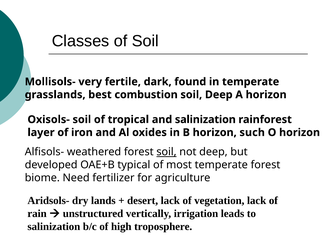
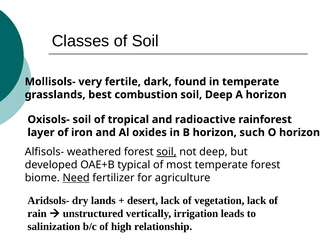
and salinization: salinization -> radioactive (205, 120)
Need underline: none -> present (76, 178)
troposphere: troposphere -> relationship (163, 226)
